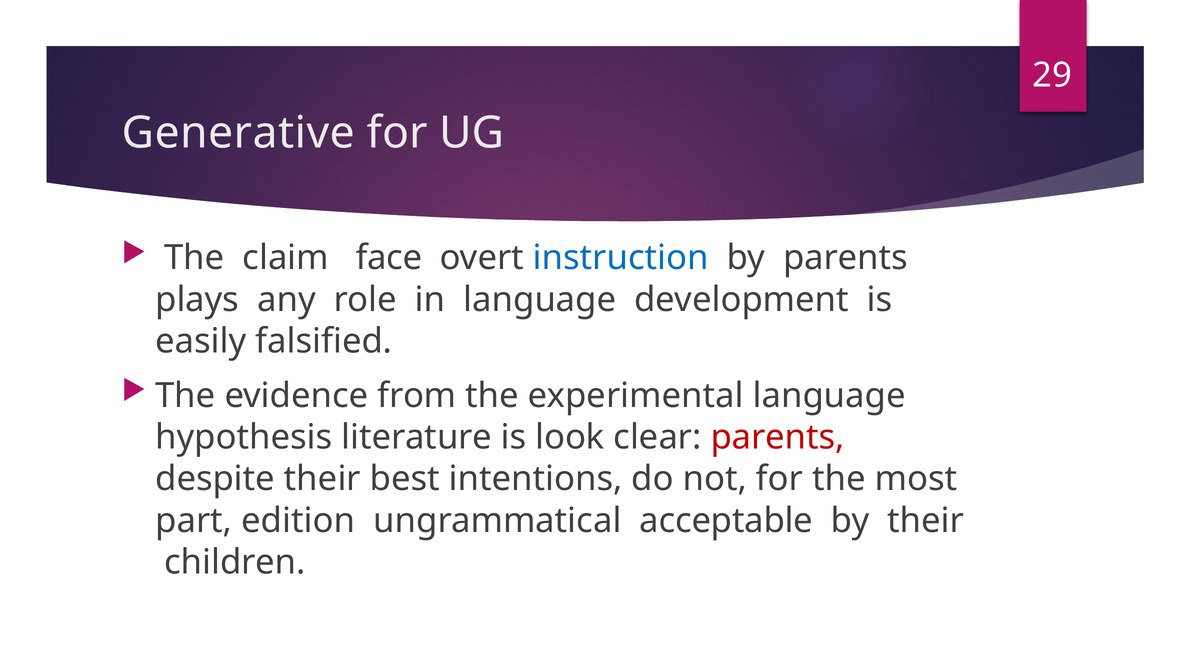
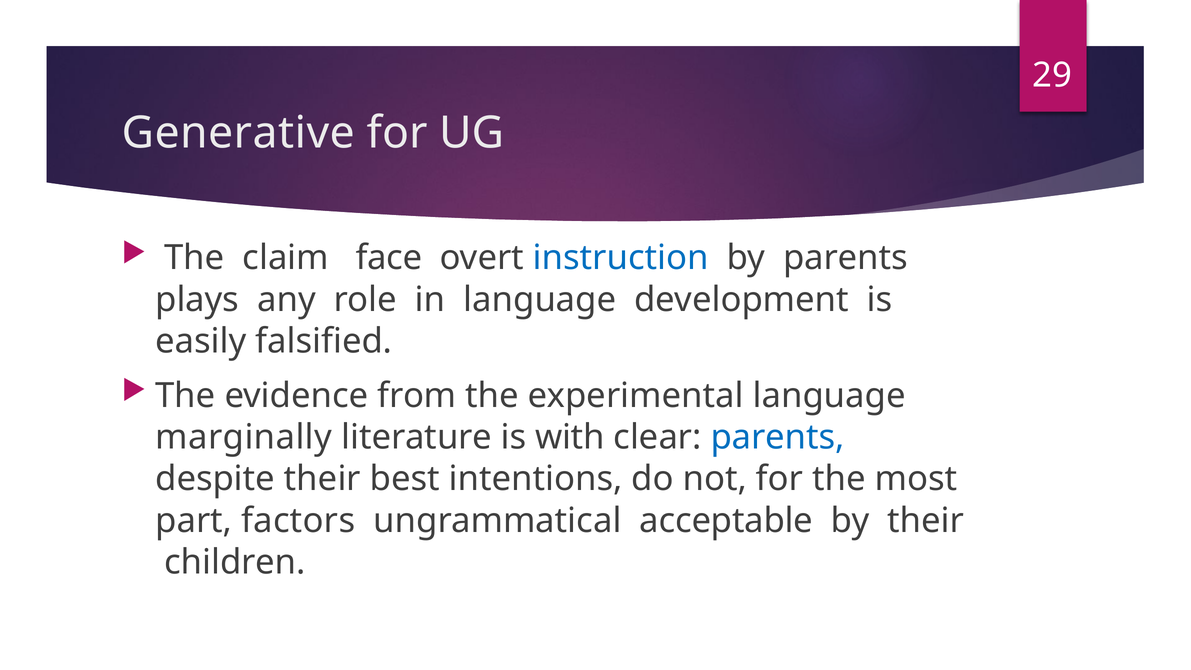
hypothesis: hypothesis -> marginally (244, 437)
look: look -> with (570, 437)
parents colour: red -> blue (778, 437)
edition: edition -> factors (298, 521)
